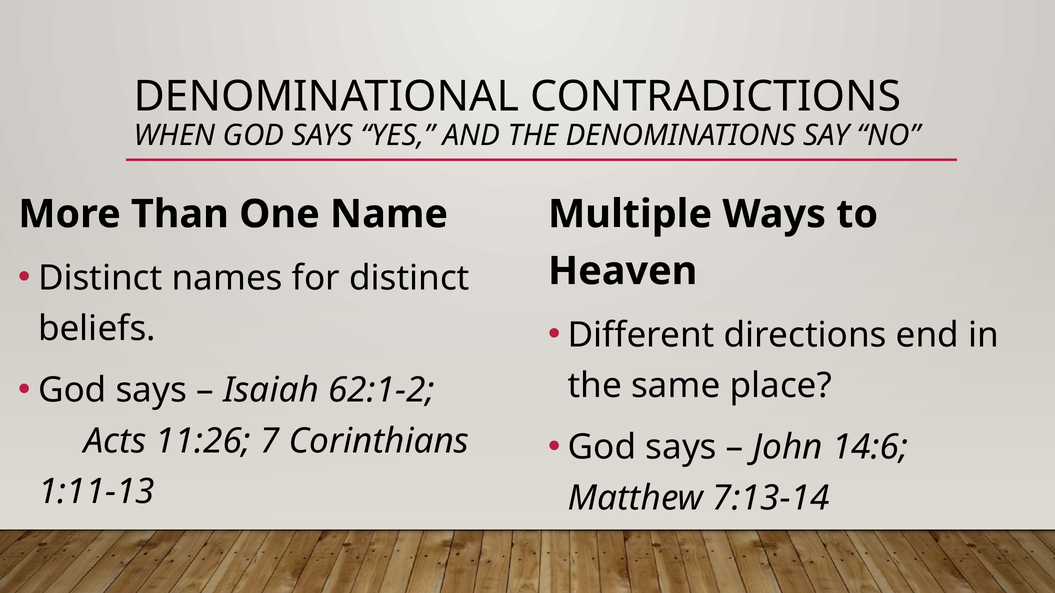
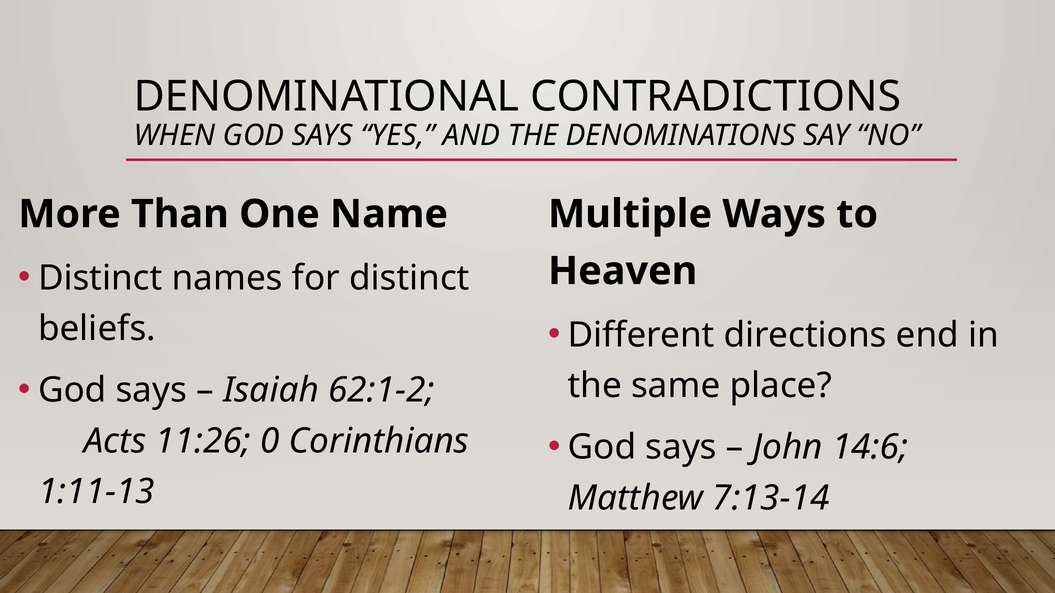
7: 7 -> 0 (270, 441)
